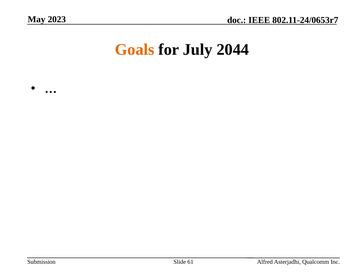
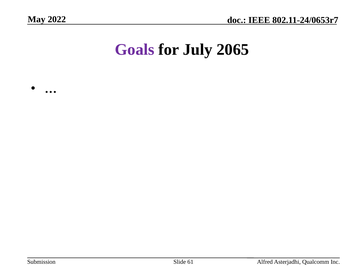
2023: 2023 -> 2022 (57, 19)
Goals colour: orange -> purple (135, 50)
2044: 2044 -> 2065 (233, 50)
